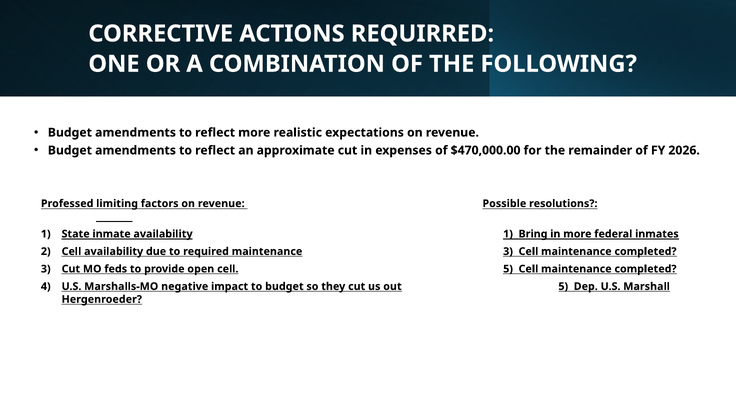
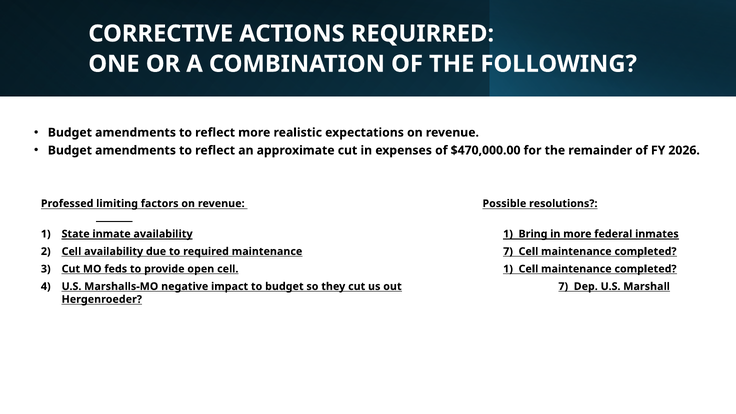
maintenance 3: 3 -> 7 (508, 251)
cell 5: 5 -> 1 (508, 269)
out 5: 5 -> 7 (563, 286)
